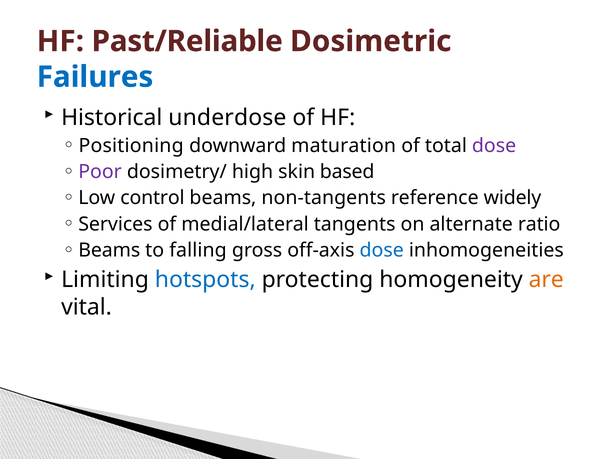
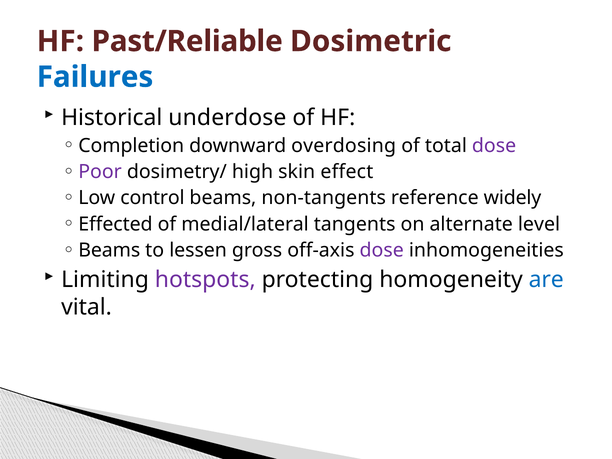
Positioning: Positioning -> Completion (131, 146)
maturation: maturation -> overdosing (344, 146)
based: based -> effect (347, 172)
Services: Services -> Effected (115, 224)
ratio: ratio -> level (539, 224)
falling: falling -> lessen (198, 250)
dose colour: blue -> purple (382, 250)
hotspots colour: blue -> purple (205, 280)
are colour: orange -> blue (546, 280)
